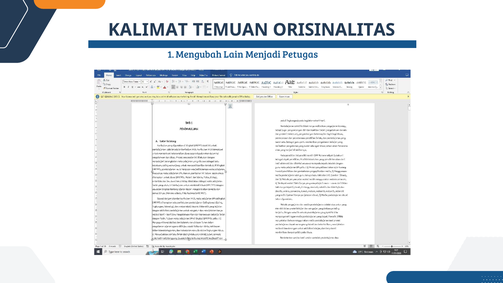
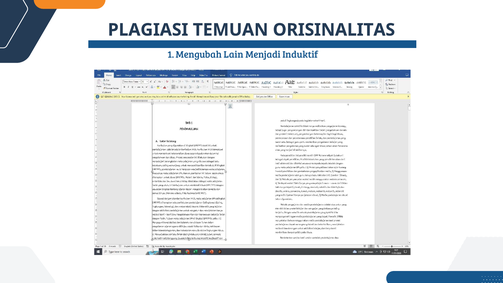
KALIMAT: KALIMAT -> PLAGIASI (148, 30)
Petugas: Petugas -> Induktif (300, 55)
